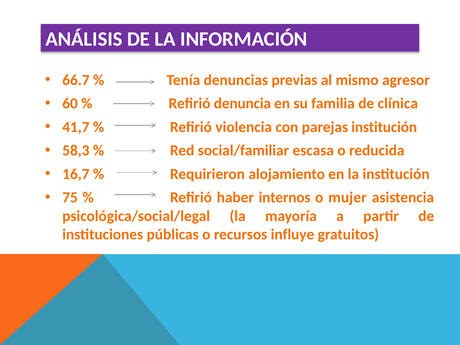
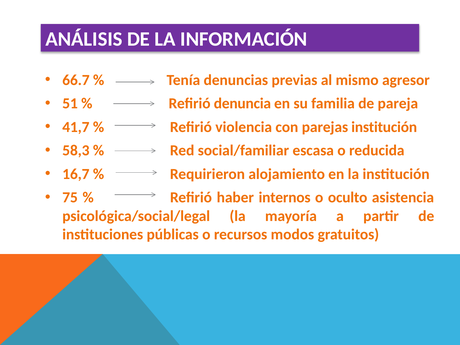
60: 60 -> 51 (70, 104)
clínica: clínica -> pareja (398, 104)
mujer: mujer -> oculto (348, 198)
influye: influye -> modos (292, 234)
